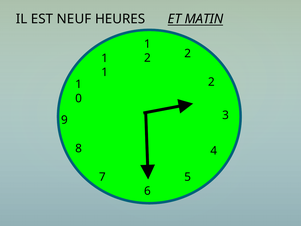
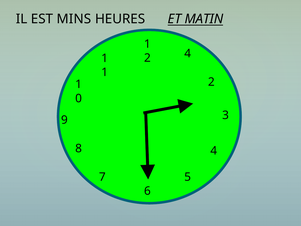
NEUF: NEUF -> MINS (74, 19)
2 2: 2 -> 4 (188, 53)
